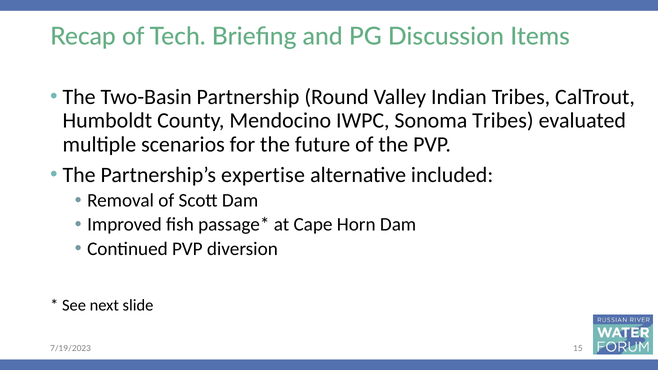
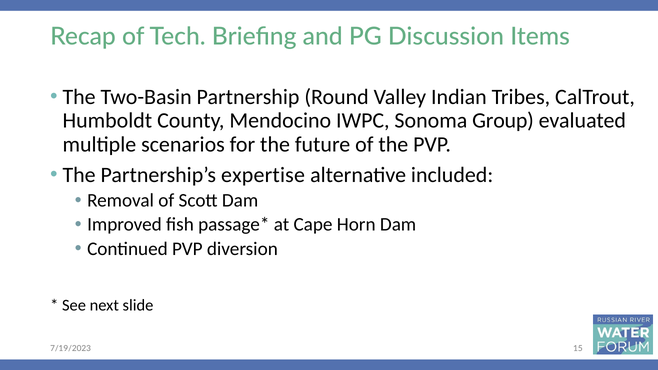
Sonoma Tribes: Tribes -> Group (503, 121)
